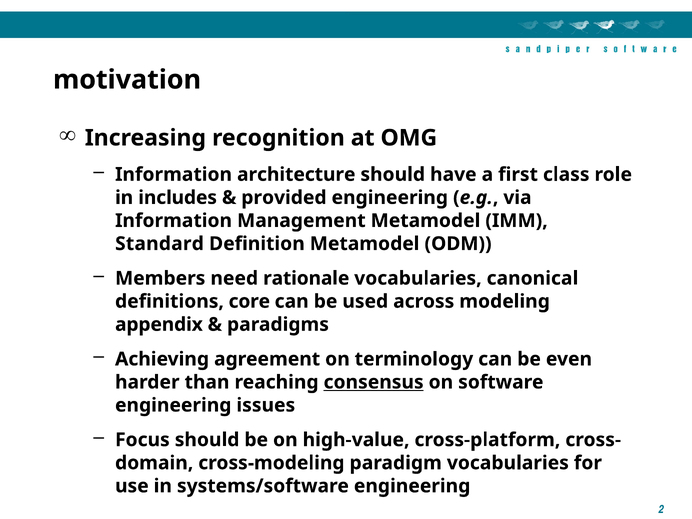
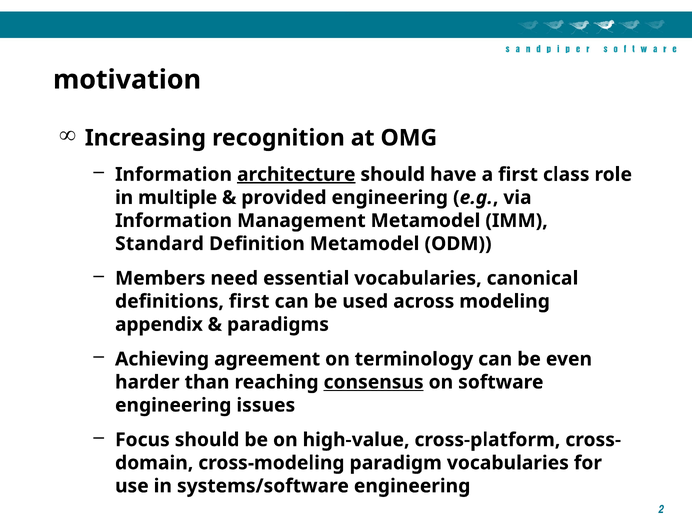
architecture underline: none -> present (296, 174)
includes: includes -> multiple (178, 198)
rationale: rationale -> essential (306, 278)
definitions core: core -> first (249, 301)
